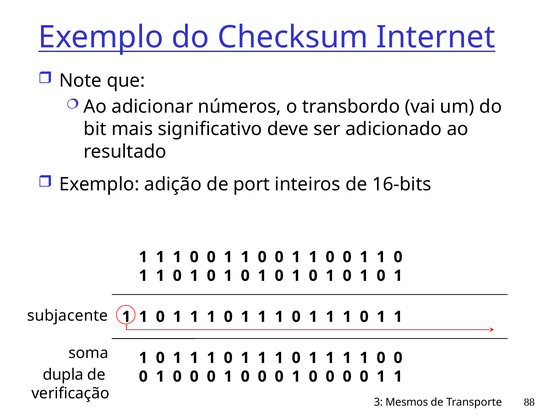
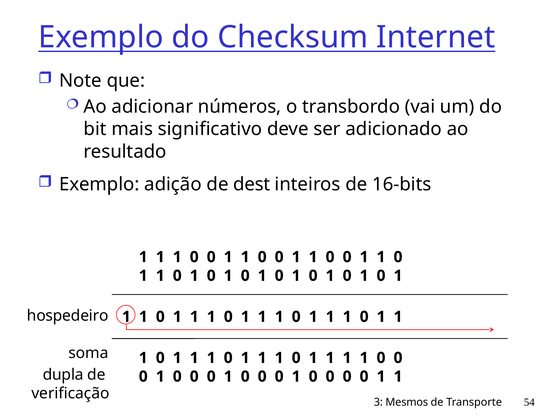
port: port -> dest (252, 184)
subjacente: subjacente -> hospedeiro (68, 315)
88: 88 -> 54 (529, 401)
